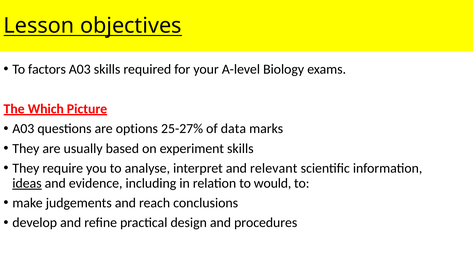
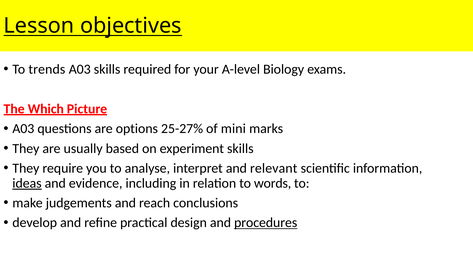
factors: factors -> trends (47, 69)
data: data -> mini (233, 129)
would: would -> words (273, 183)
procedures underline: none -> present (266, 223)
